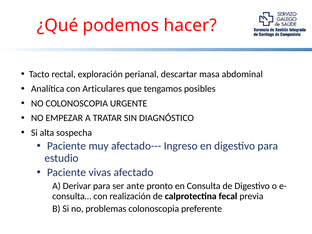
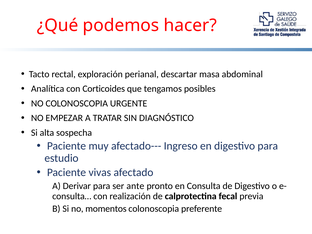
Articulares: Articulares -> Corticoides (104, 89)
problemas: problemas -> momentos (106, 209)
